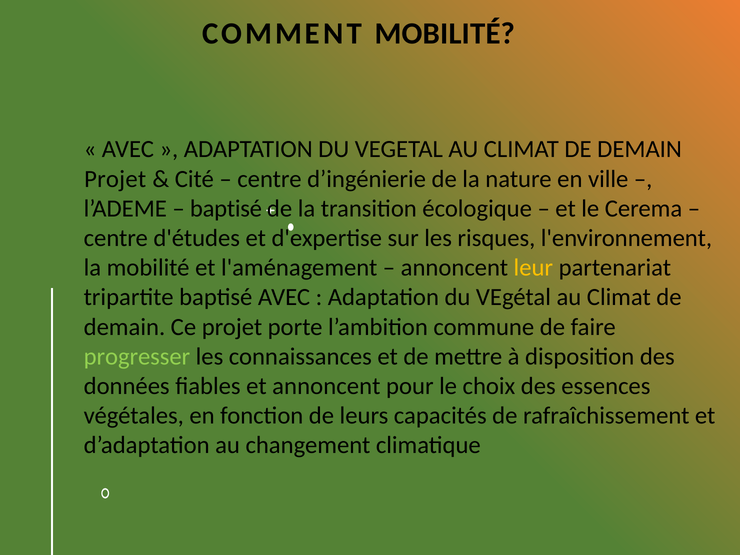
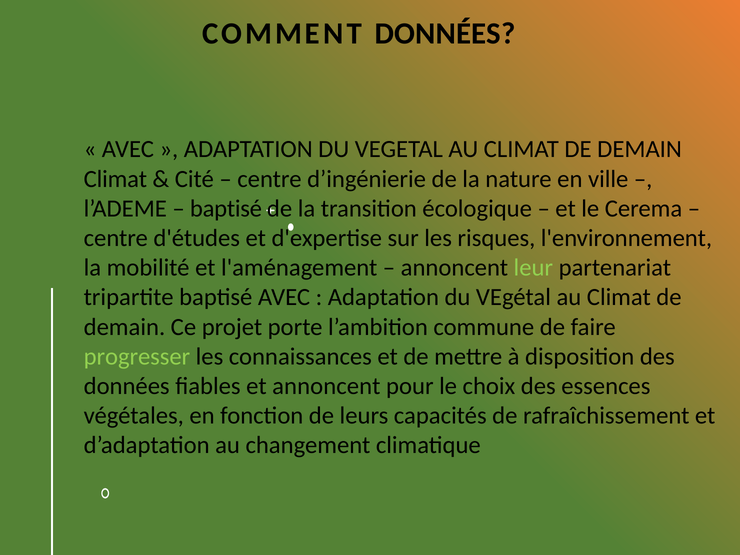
COMMENT MOBILITÉ: MOBILITÉ -> DONNÉES (445, 34)
Projet: Projet -> Climat (115, 179)
leur colour: yellow -> light green (533, 268)
